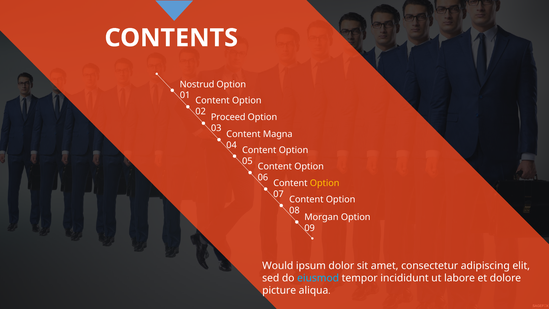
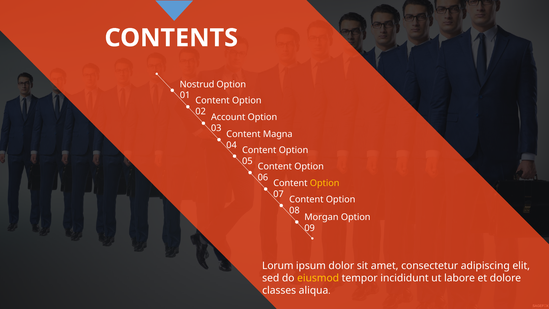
Proceed: Proceed -> Account (228, 117)
Would: Would -> Lorum (278, 266)
eiusmod colour: light blue -> yellow (318, 278)
picture: picture -> classes (279, 290)
